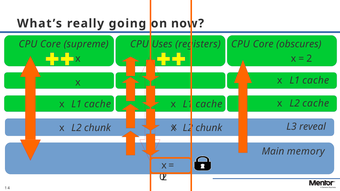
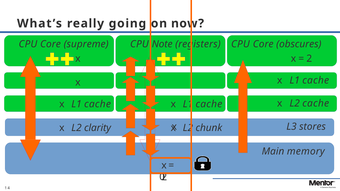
Uses: Uses -> Note (162, 44)
reveal: reveal -> stores (313, 127)
chunk: chunk -> clarity (98, 128)
